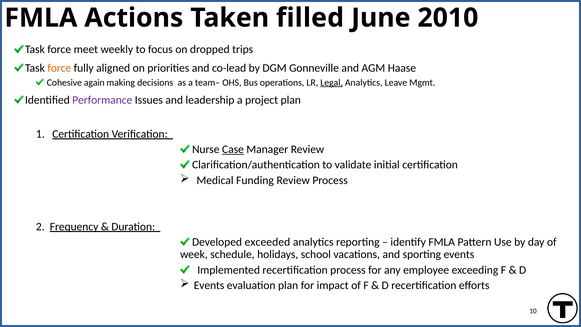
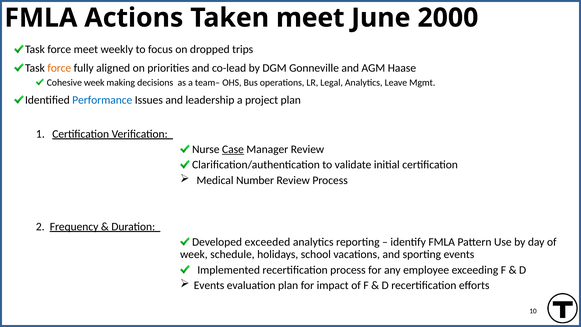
Taken filled: filled -> meet (310, 18)
2010: 2010 -> 2000 (448, 18)
Cohesive again: again -> week (94, 82)
Legal underline: present -> none (332, 82)
Performance colour: purple -> blue (102, 100)
Funding: Funding -> Number (255, 180)
